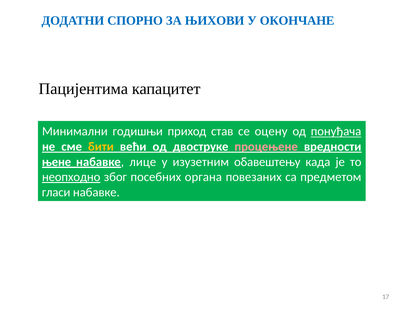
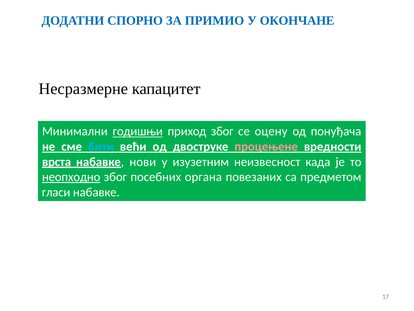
ЊИХОВИ: ЊИХОВИ -> ПРИМИО (215, 21)
Пацијентима: Пацијентима -> Несразмерне (83, 89)
годишњи underline: none -> present (138, 131)
приход став: став -> због (222, 131)
понуђача underline: present -> none (336, 131)
бити colour: yellow -> light blue (101, 146)
њене: њене -> врста (57, 162)
лице: лице -> нови (143, 162)
обавештењу: обавештењу -> неизвесност (267, 162)
